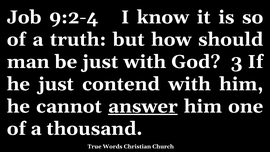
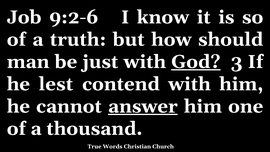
9:2-4: 9:2-4 -> 9:2-6 (74, 17)
God underline: none -> present (196, 62)
he just: just -> lest (56, 84)
